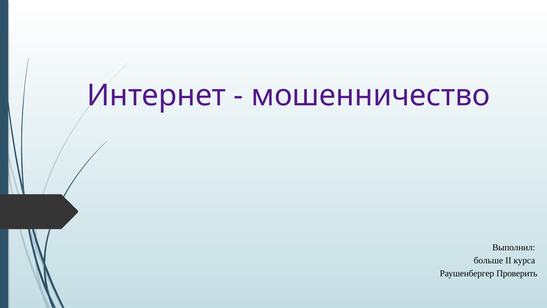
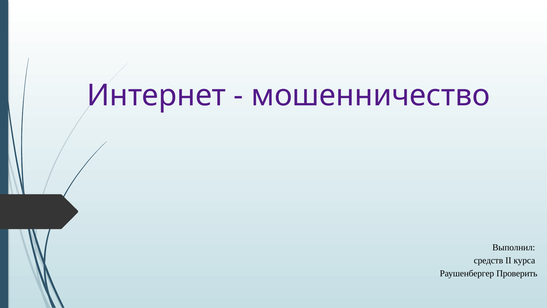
больше: больше -> средств (488, 260)
